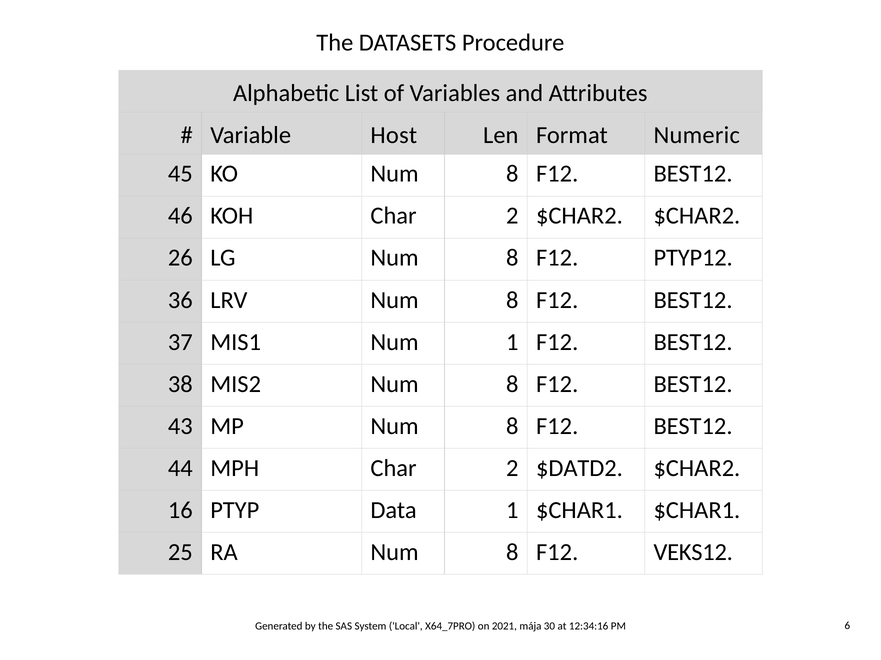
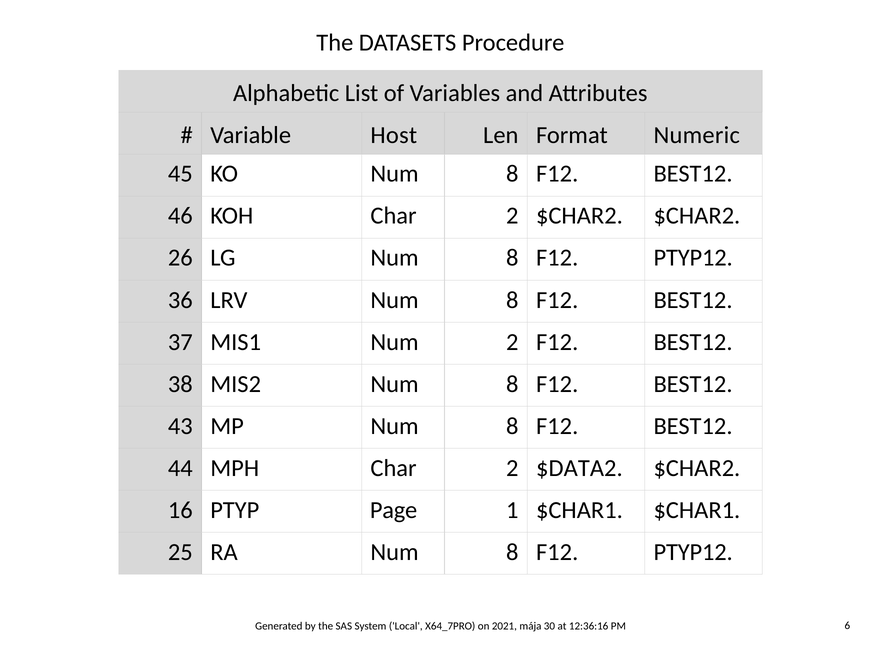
Num 1: 1 -> 2 (512, 342)
$DATD2: $DATD2 -> $DATA2 (579, 469)
Data: Data -> Page (394, 511)
VEKS12: VEKS12 -> PTYP12 (693, 553)
12:34:16: 12:34:16 -> 12:36:16 (589, 627)
